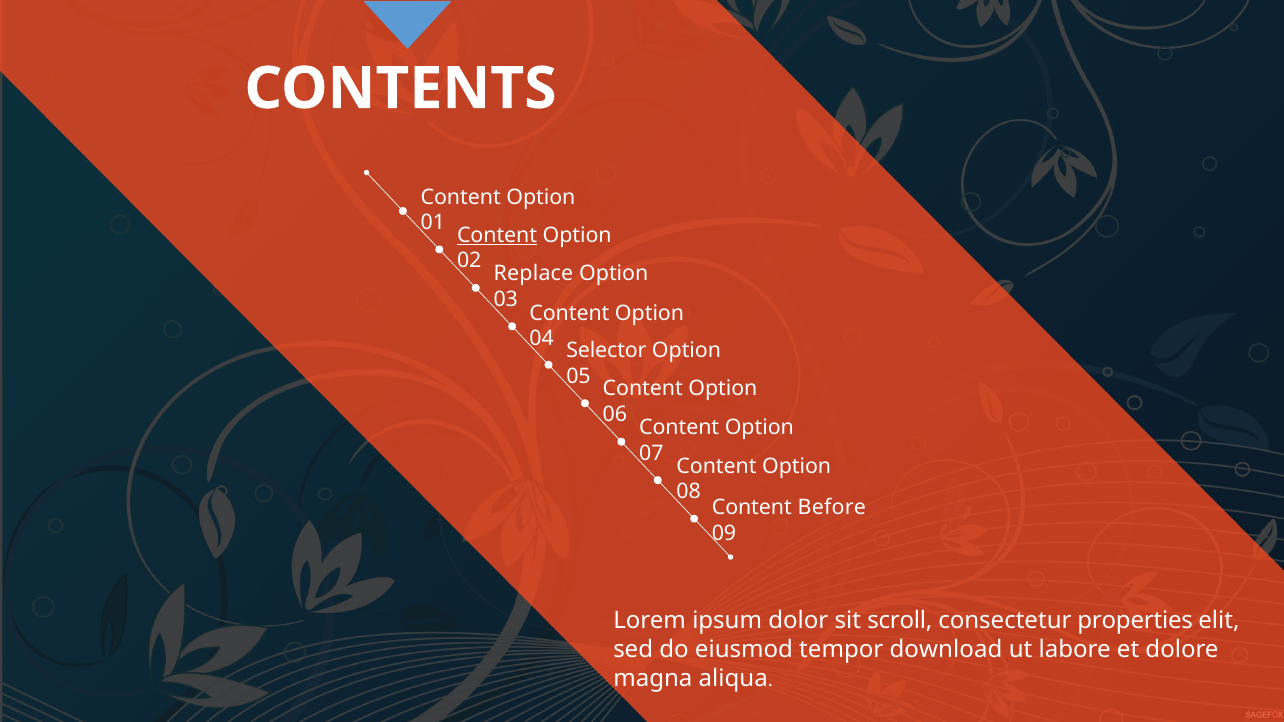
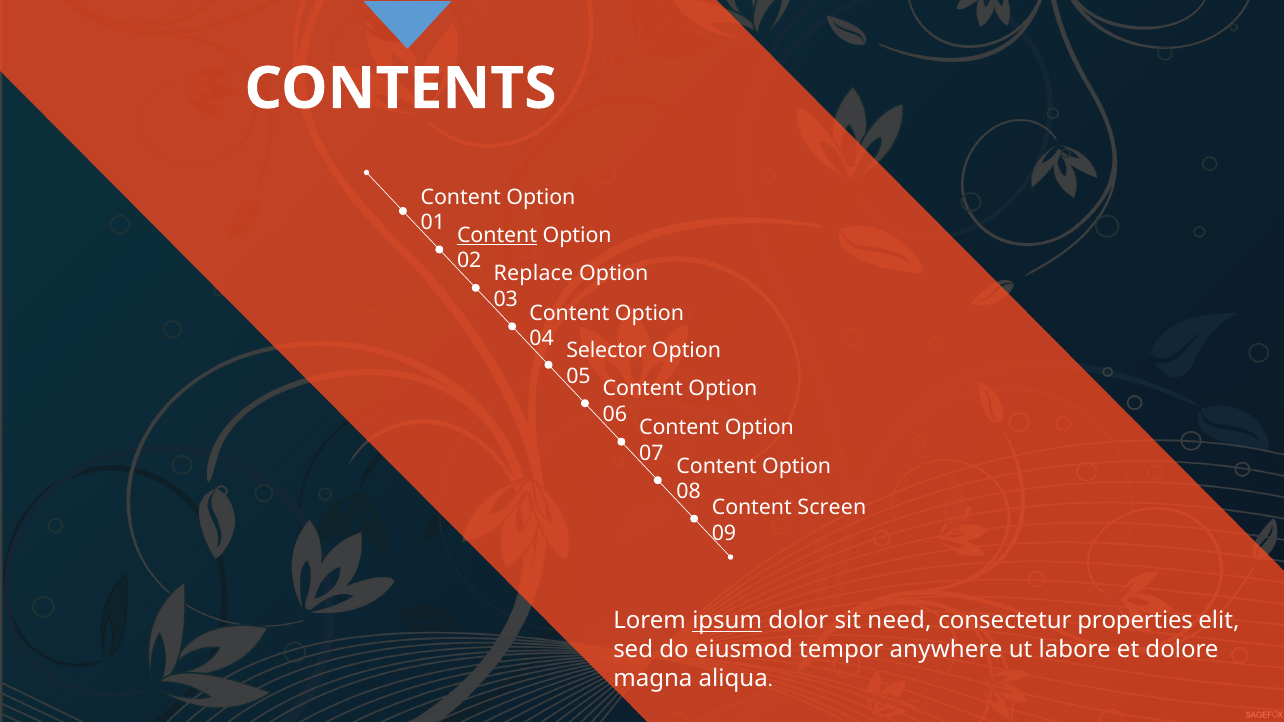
Before: Before -> Screen (832, 508)
ipsum underline: none -> present (727, 621)
scroll: scroll -> need (900, 621)
download: download -> anywhere (946, 650)
